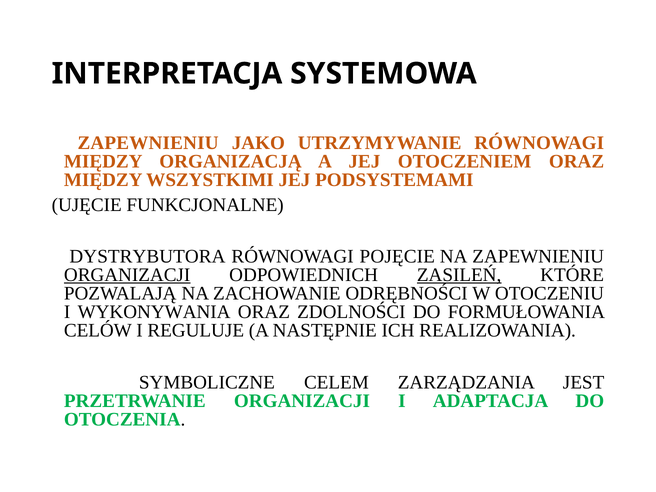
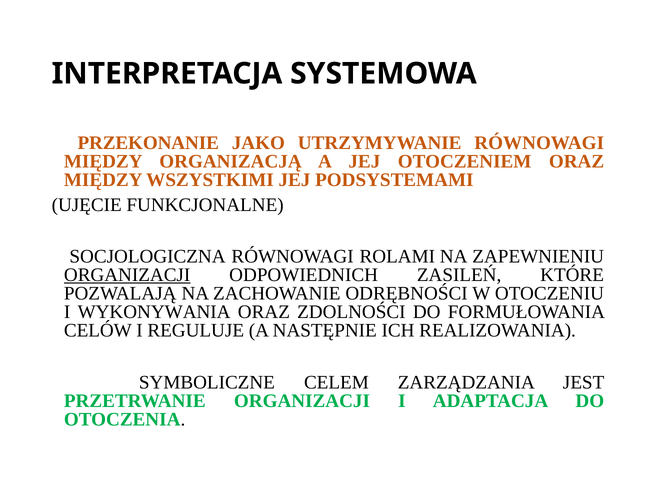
ZAPEWNIENIU: ZAPEWNIENIU -> PRZEKONANIE (148, 143)
DYSTRYBUTORA: DYSTRYBUTORA -> SOCJOLOGICZNA (148, 256)
POJĘCIE: POJĘCIE -> ROLAMI (397, 256)
ZASILEŃ underline: present -> none (459, 275)
